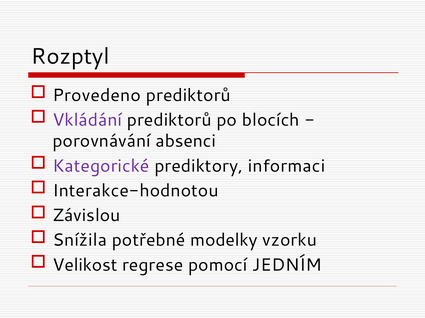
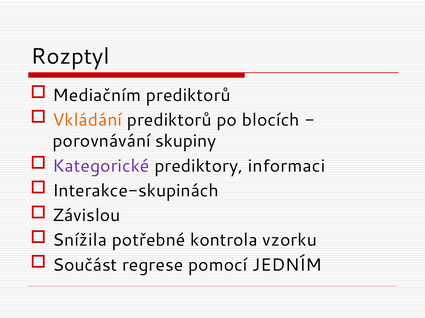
Provedeno: Provedeno -> Mediačním (97, 95)
Vkládání colour: purple -> orange (87, 120)
absenci: absenci -> skupiny (186, 141)
Interakce-hodnotou: Interakce-hodnotou -> Interakce-skupinách (136, 191)
modelky: modelky -> kontrola (224, 241)
Velikost: Velikost -> Součást (85, 265)
